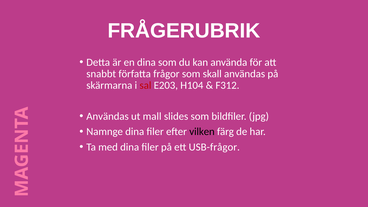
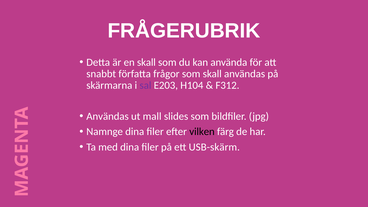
en dina: dina -> skall (146, 62)
sal colour: red -> purple (145, 85)
USB-frågor: USB-frågor -> USB-skärm (214, 147)
